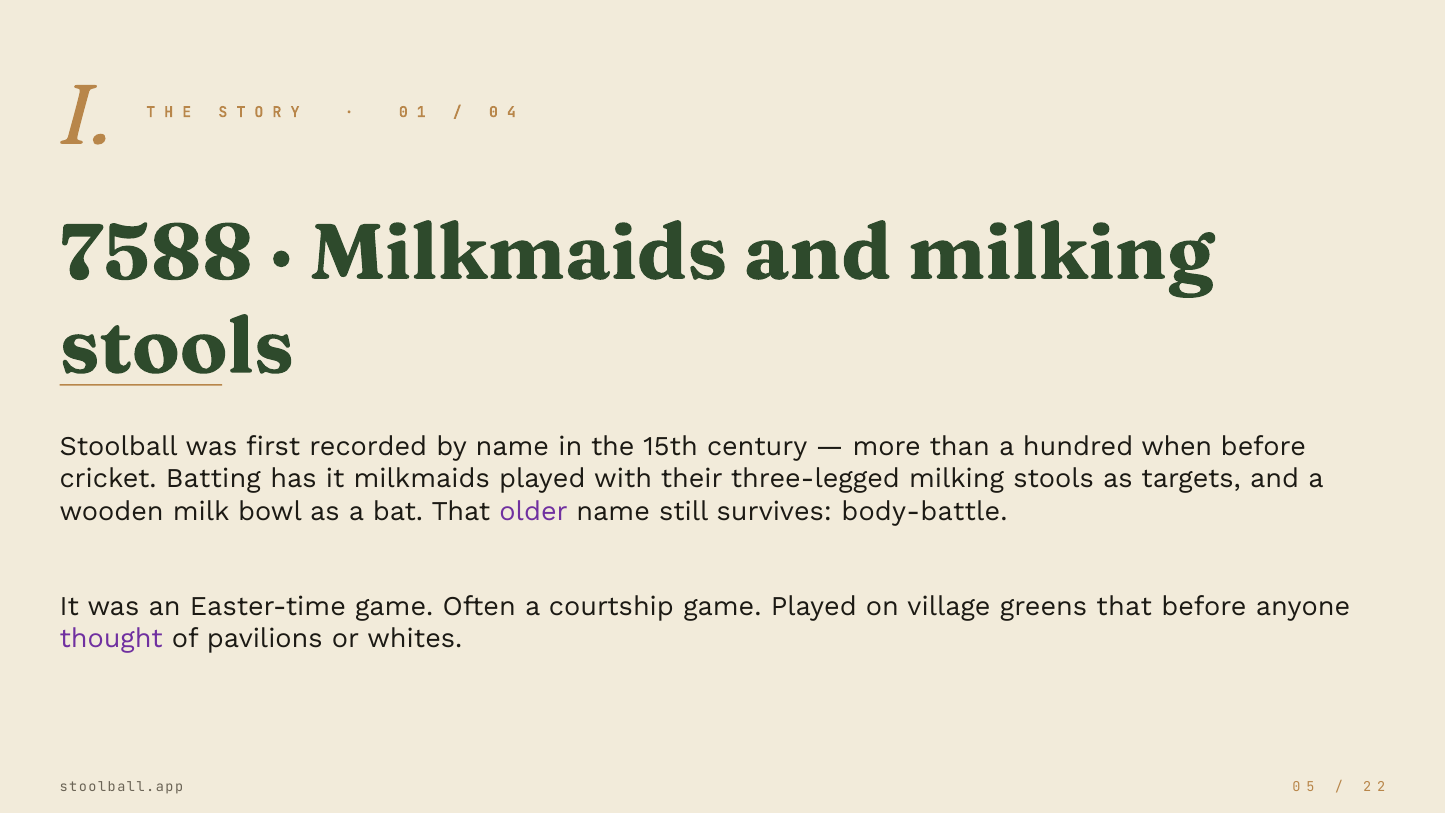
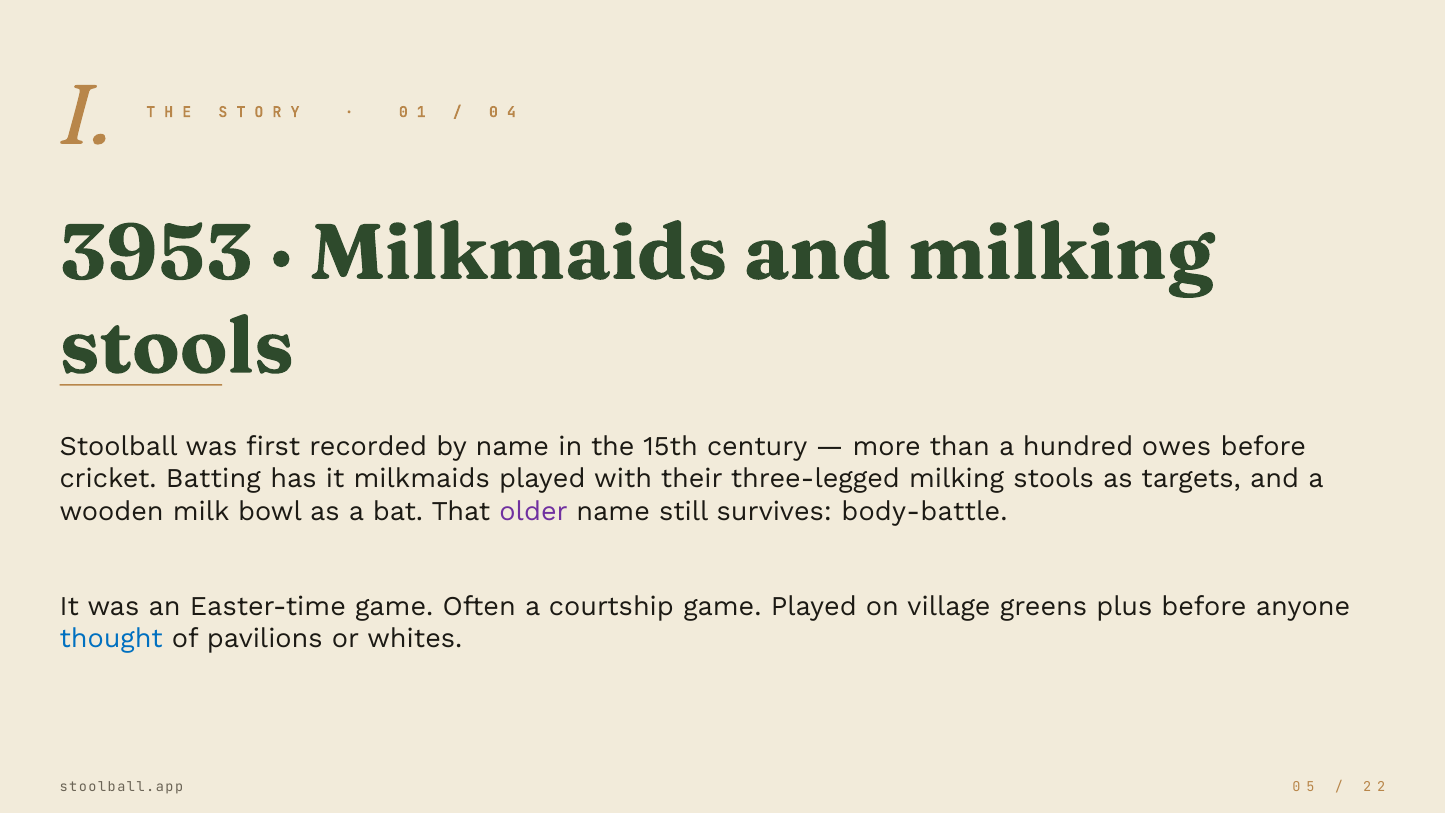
7588: 7588 -> 3953 (156, 253)
when: when -> owes (1177, 446)
greens that: that -> plus (1124, 606)
thought colour: purple -> blue (111, 639)
